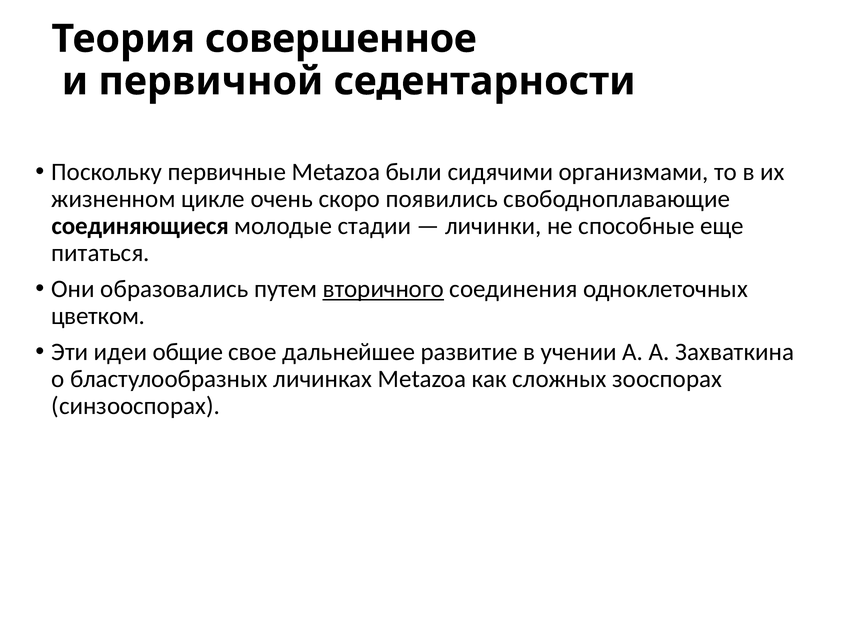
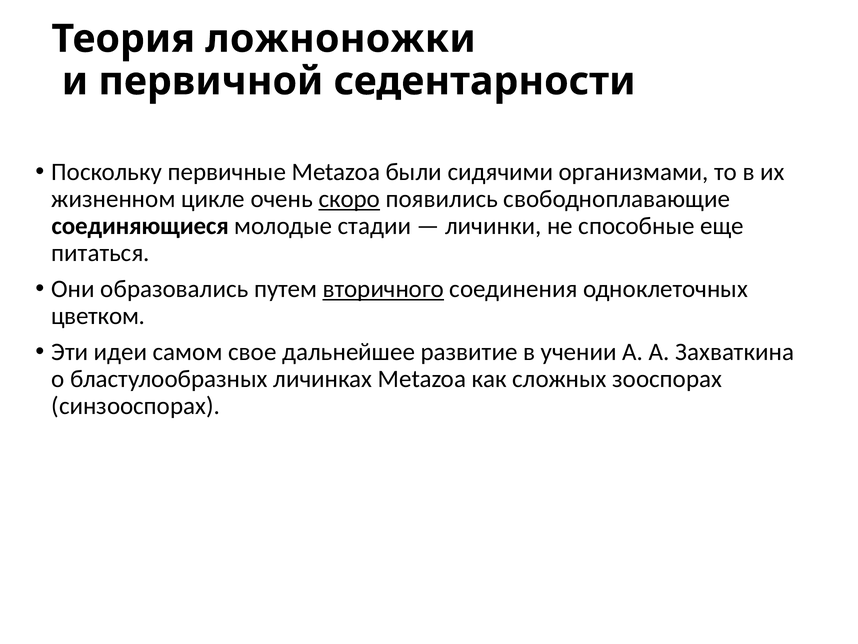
совершенное: совершенное -> ложноножки (340, 39)
скоро underline: none -> present (349, 199)
общие: общие -> самом (188, 352)
